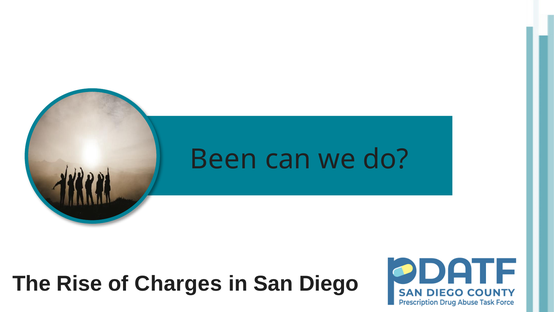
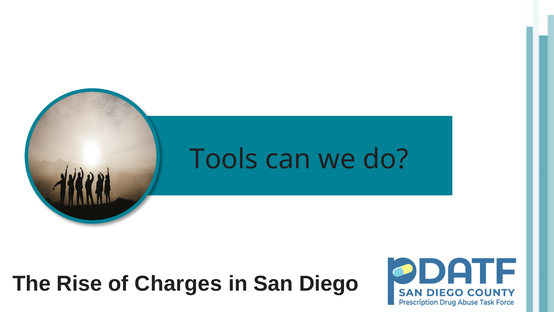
Been: Been -> Tools (224, 159)
